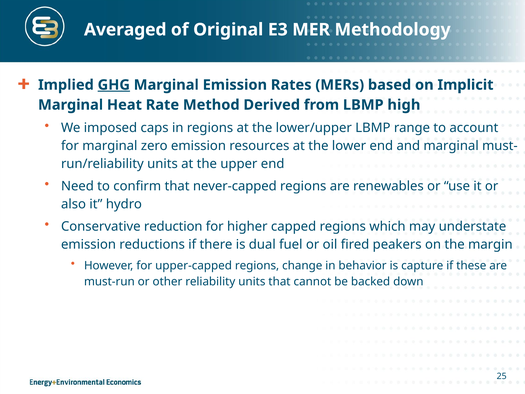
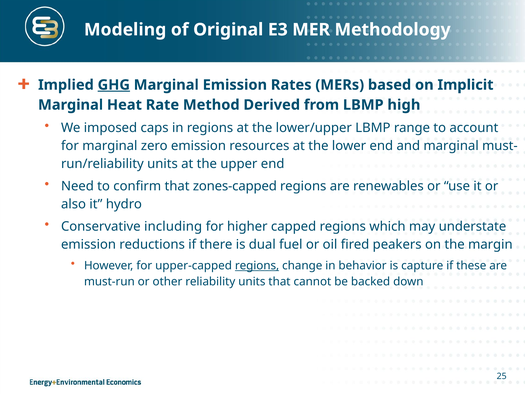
Averaged: Averaged -> Modeling (125, 30)
never-capped: never-capped -> zones-capped (235, 186)
reduction: reduction -> including (173, 226)
regions underline: none -> present (257, 265)
